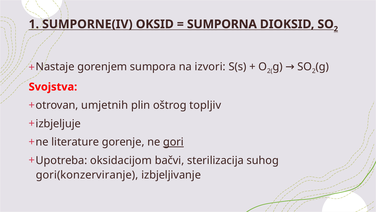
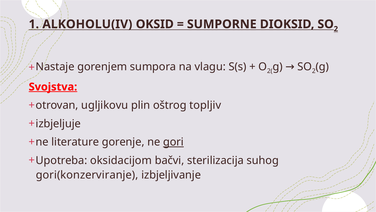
SUMPORNE(IV: SUMPORNE(IV -> ALKOHOLU(IV (87, 24)
SUMPORNA: SUMPORNA -> SUMPORNE (222, 24)
izvori: izvori -> vlagu (210, 67)
Svojstva underline: none -> present (53, 87)
umjetnih: umjetnih -> ugljikovu (105, 105)
